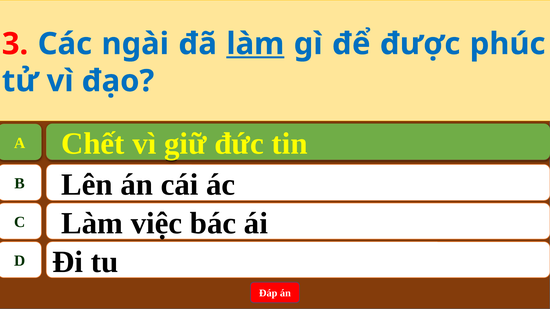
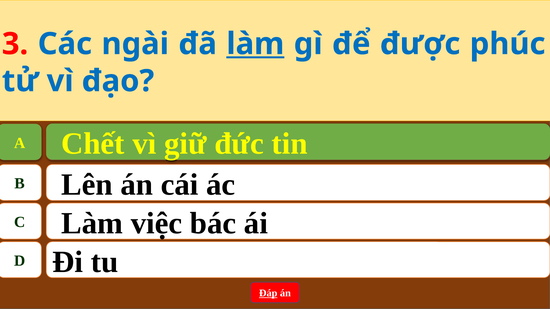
Đáp underline: none -> present (268, 294)
